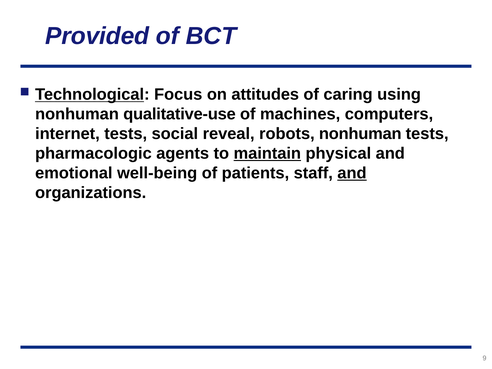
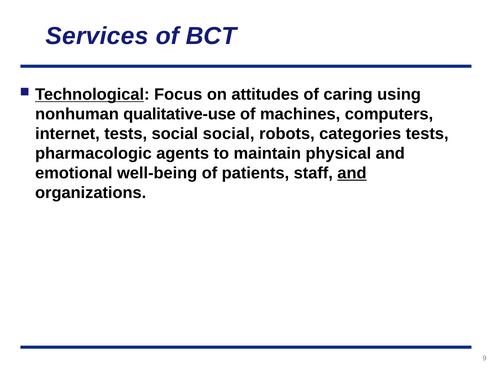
Provided: Provided -> Services (97, 36)
social reveal: reveal -> social (229, 134)
robots nonhuman: nonhuman -> categories (360, 134)
maintain underline: present -> none (267, 153)
